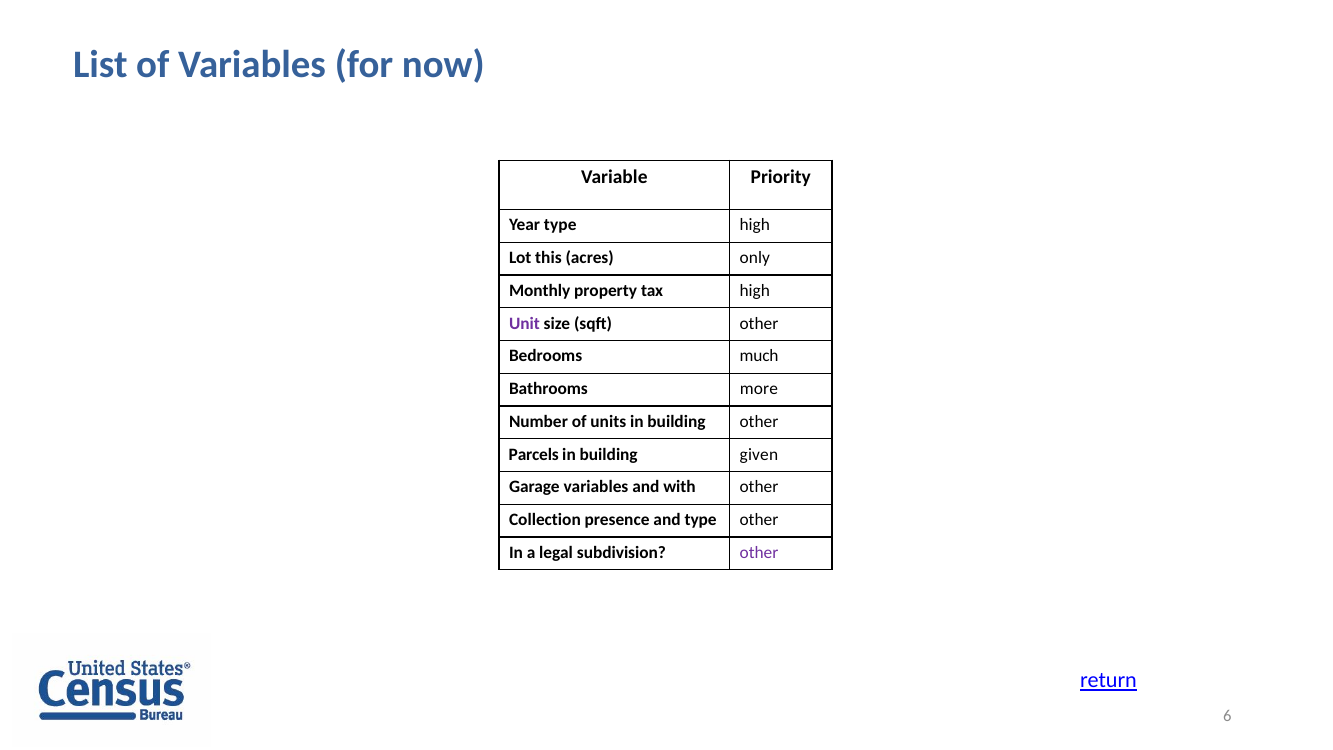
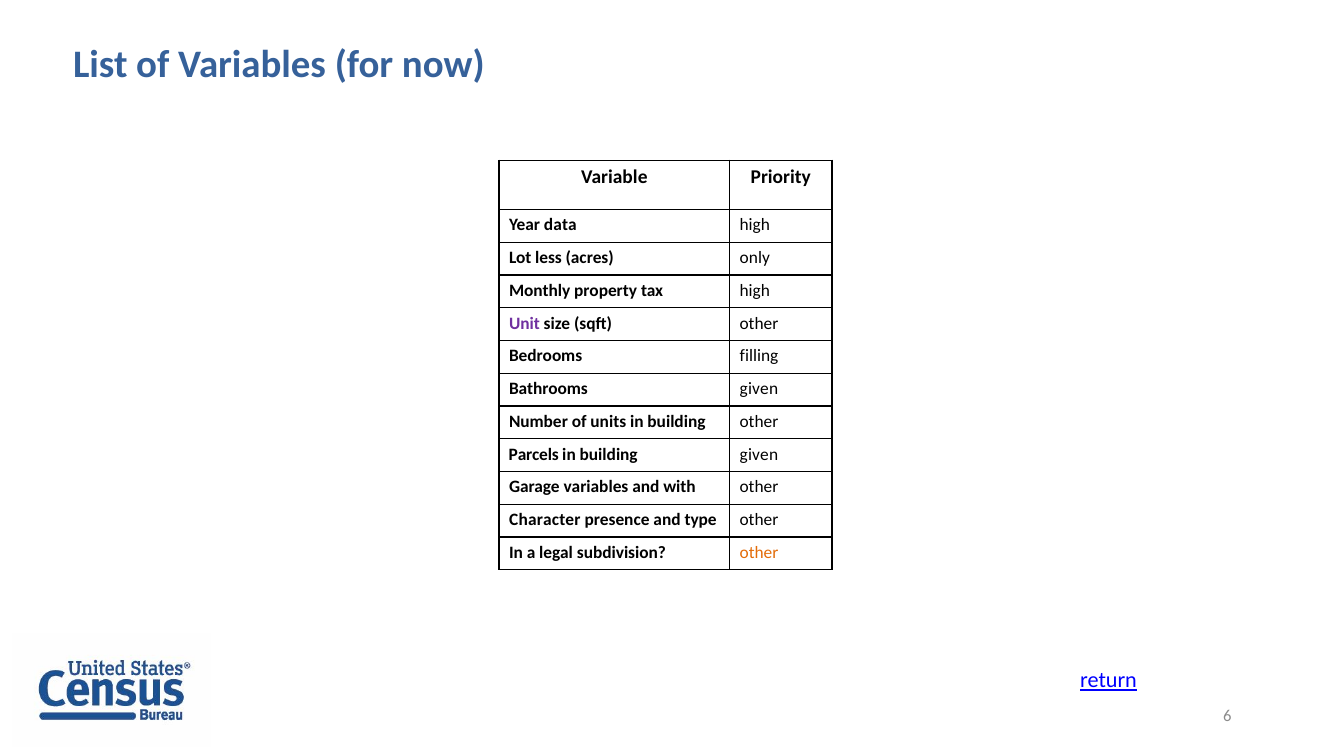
Year type: type -> data (560, 225)
this: this -> less (549, 258)
much: much -> filling (759, 356)
Bathrooms more: more -> given (759, 389)
Collection: Collection -> Character (545, 520)
other colour: purple -> orange (759, 553)
